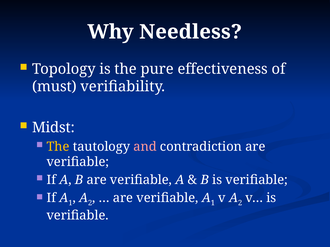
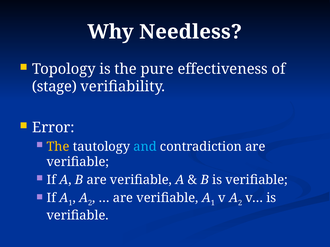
must: must -> stage (54, 87)
Midst: Midst -> Error (53, 128)
and colour: pink -> light blue (145, 147)
